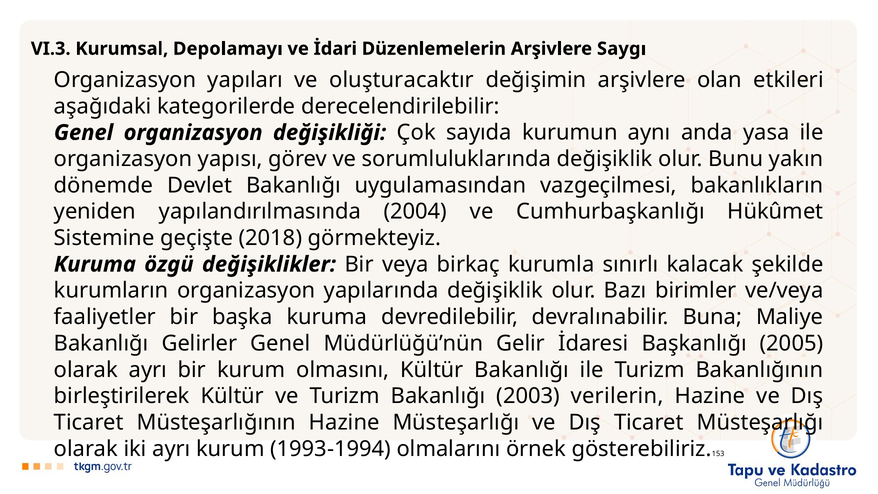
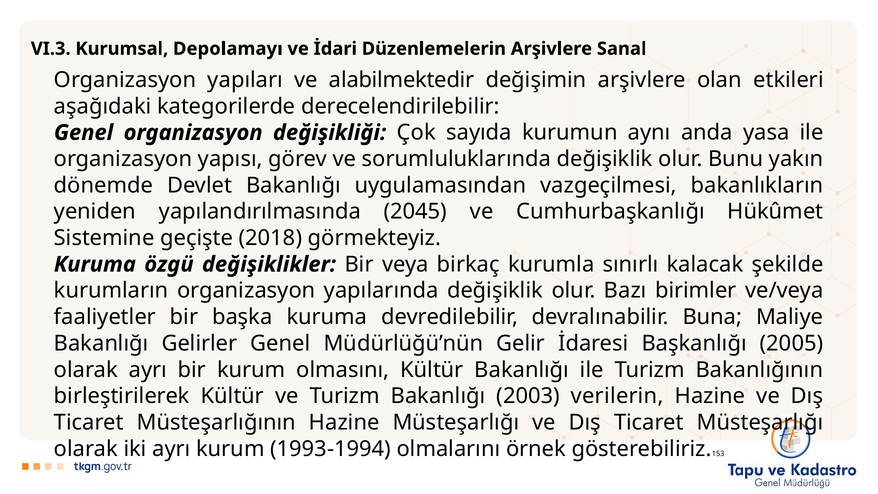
Saygı: Saygı -> Sanal (622, 49)
oluşturacaktır: oluşturacaktır -> alabilmektedir (402, 80)
2004: 2004 -> 2045 (415, 212)
